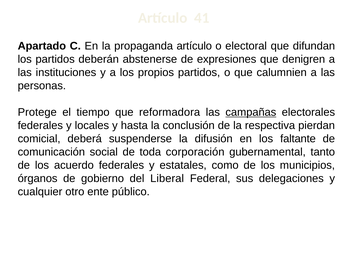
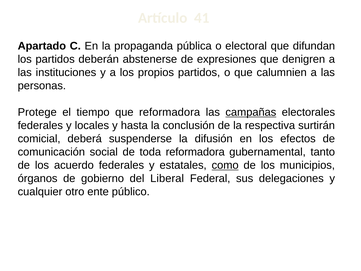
propaganda artículo: artículo -> pública (194, 46)
pierdan: pierdan -> surtirán (317, 125)
faltante: faltante -> efectos (298, 139)
toda corporación: corporación -> reformadora (195, 152)
como underline: none -> present (225, 165)
